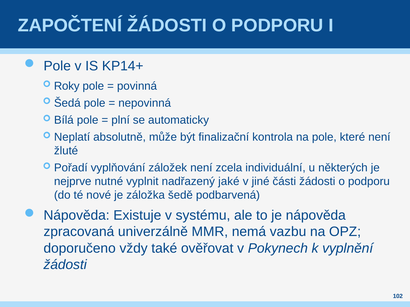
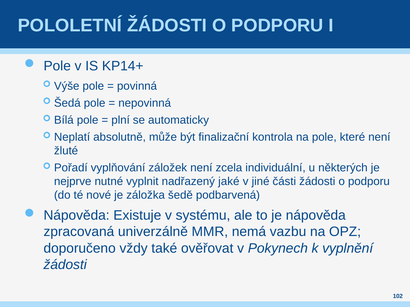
ZAPOČTENÍ: ZAPOČTENÍ -> POLOLETNÍ (70, 25)
Roky: Roky -> Výše (67, 86)
